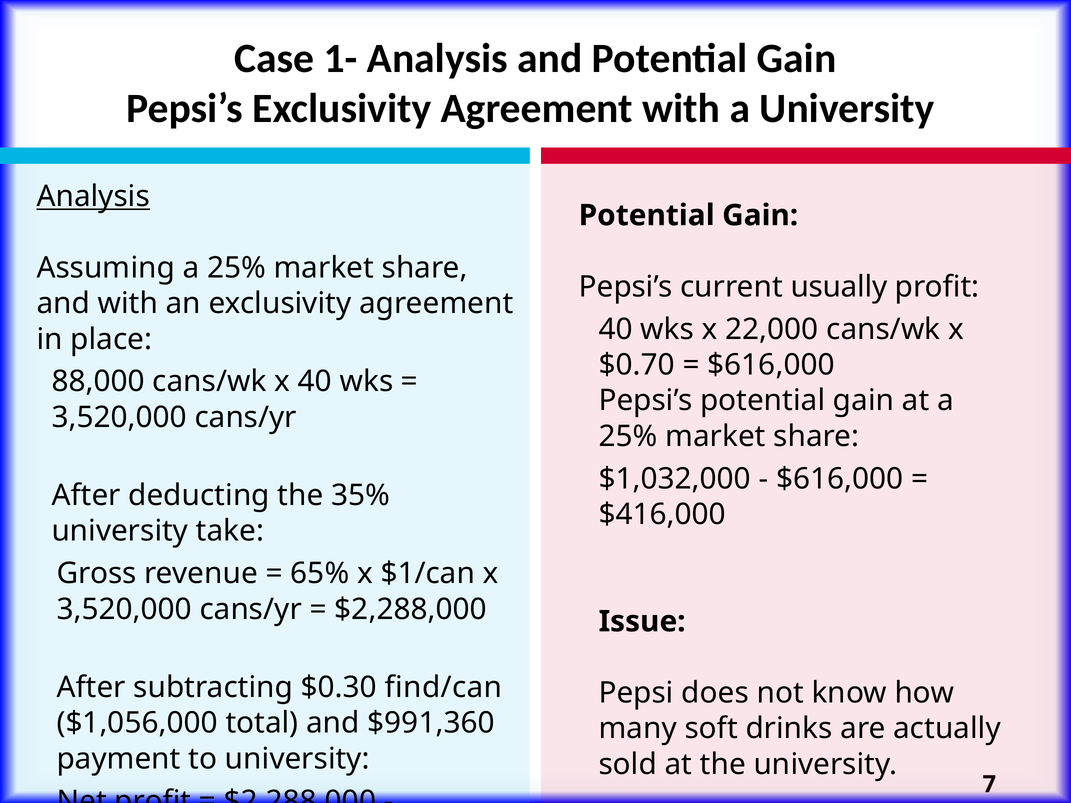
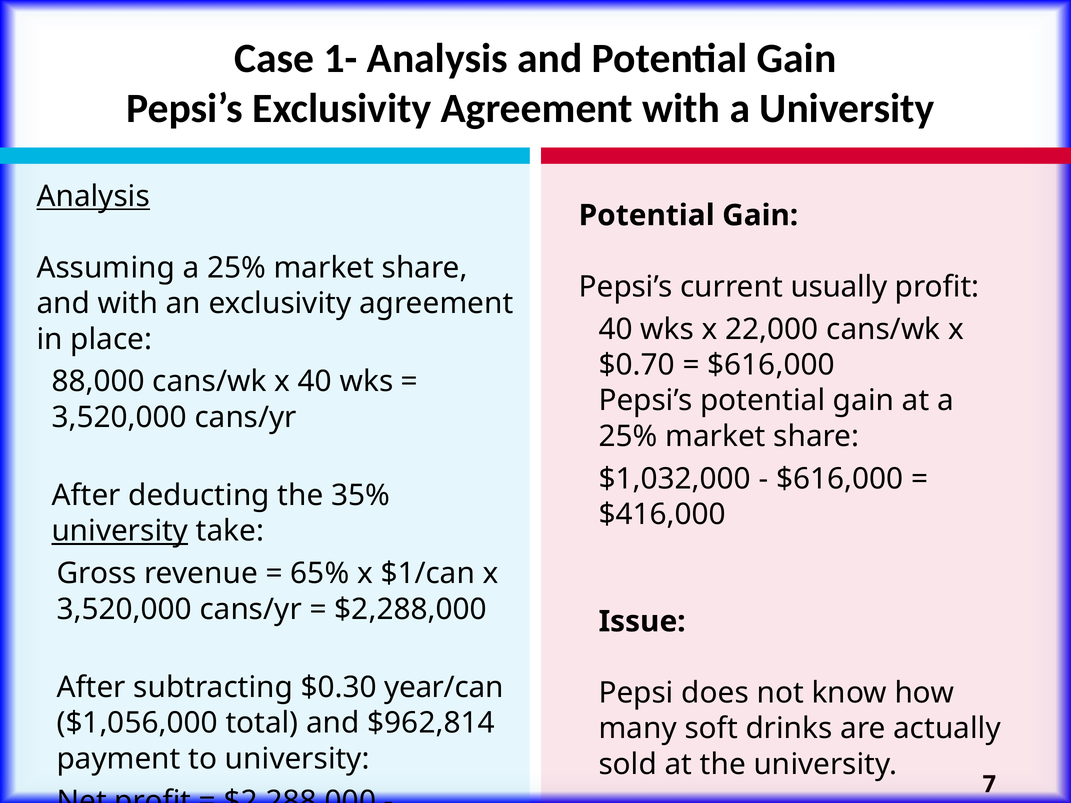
university underline: none -> present (120, 531)
find/can: find/can -> year/can (444, 688)
$991,360: $991,360 -> $962,814 (431, 723)
